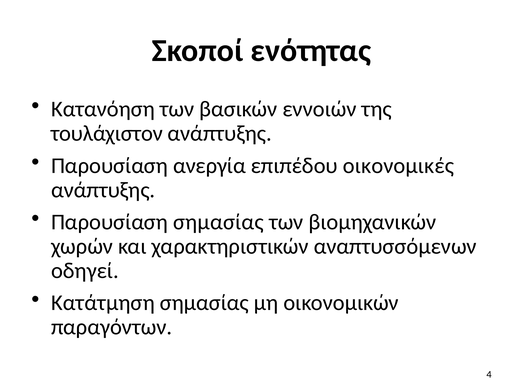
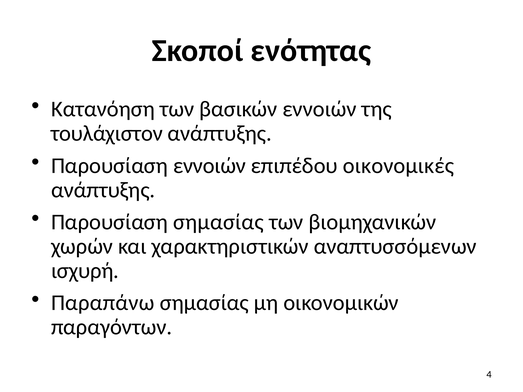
Παρουσίαση ανεργία: ανεργία -> εννοιών (209, 166)
οδηγεί: οδηγεί -> ισχυρή (85, 271)
Κατάτμηση: Κατάτμηση -> Παραπάνω (103, 303)
